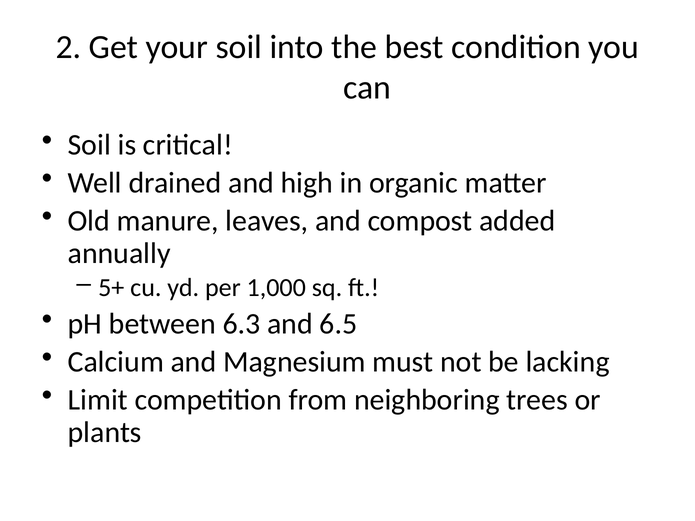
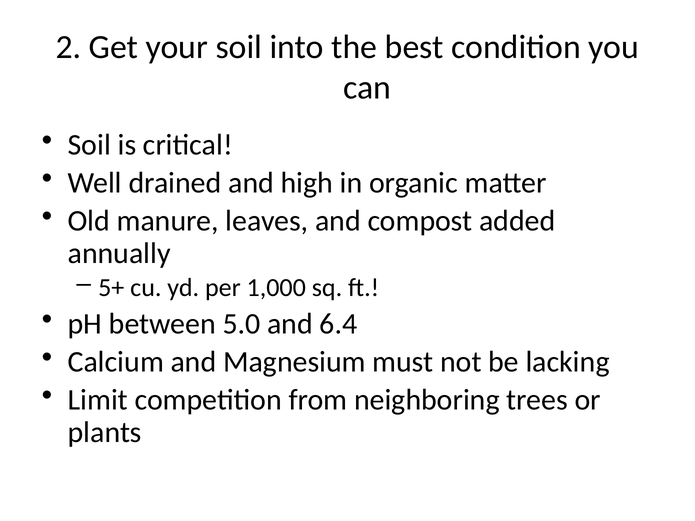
6.3: 6.3 -> 5.0 (241, 324)
6.5: 6.5 -> 6.4 (338, 324)
